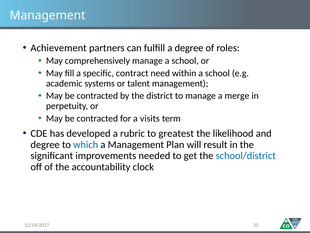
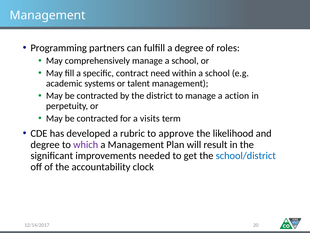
Achievement: Achievement -> Programming (59, 48)
merge: merge -> action (237, 96)
greatest: greatest -> approve (176, 133)
which colour: blue -> purple (86, 144)
